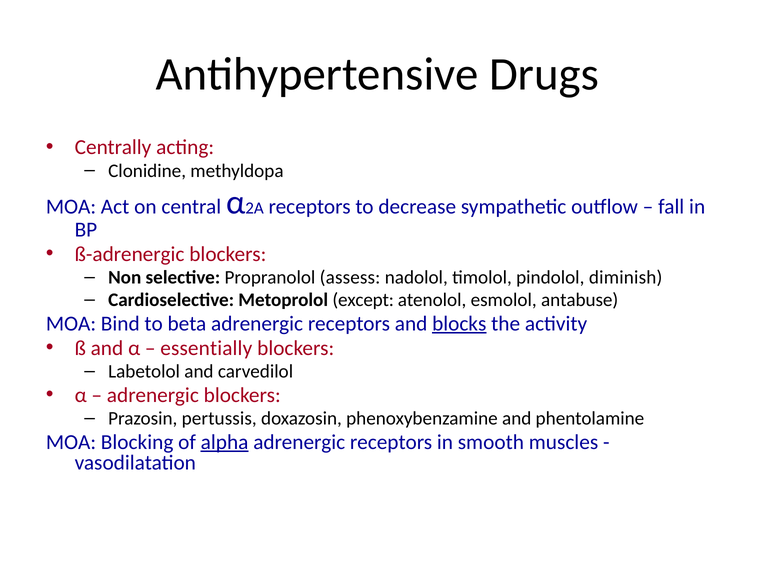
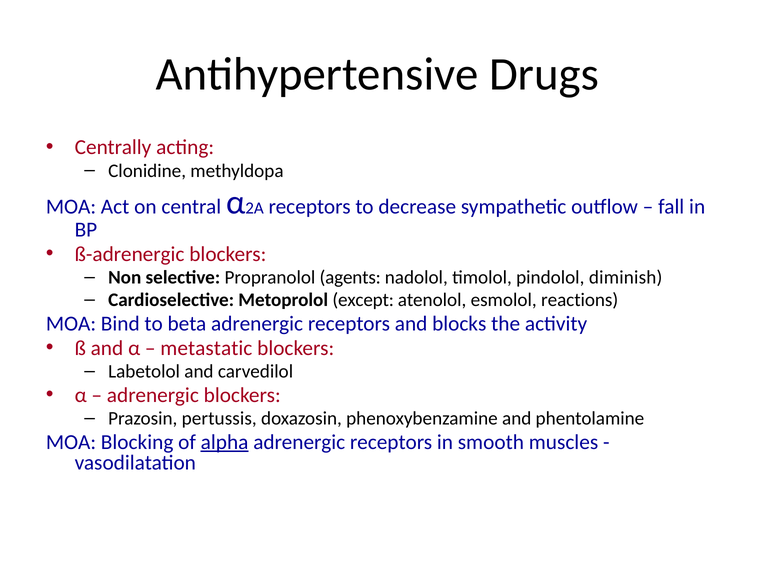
assess: assess -> agents (350, 277)
antabuse: antabuse -> reactions (580, 300)
blocks underline: present -> none (459, 323)
essentially: essentially -> metastatic (206, 348)
